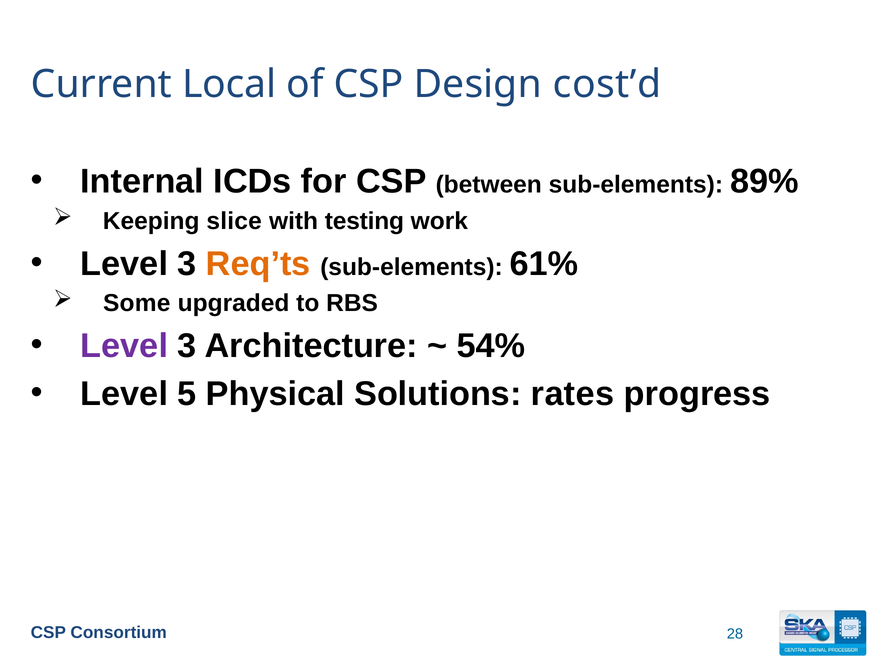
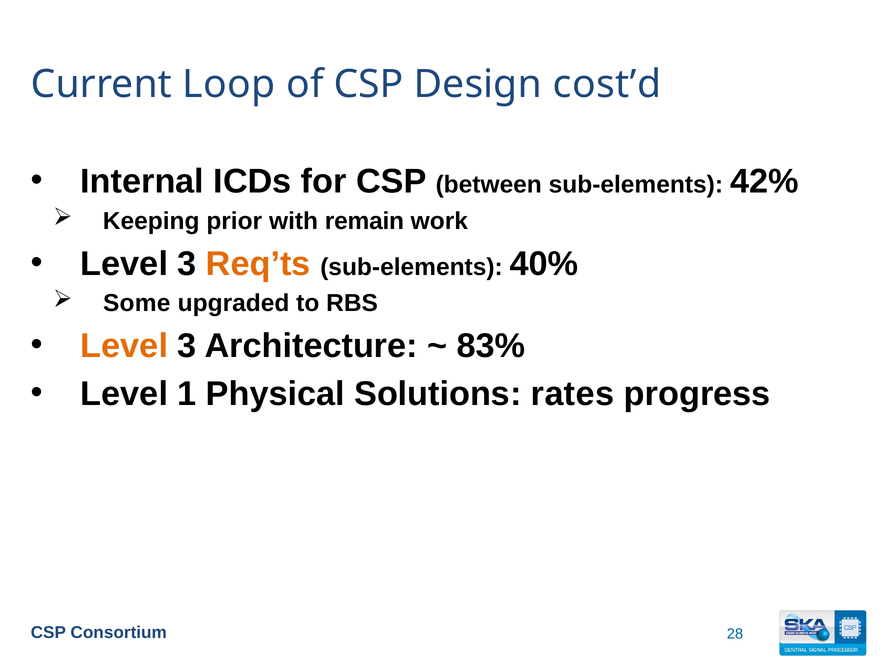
Local: Local -> Loop (229, 84)
89%: 89% -> 42% (765, 182)
slice: slice -> prior (234, 221)
testing: testing -> remain (364, 221)
61%: 61% -> 40% (544, 264)
Level colour: purple -> orange (124, 346)
54%: 54% -> 83% (491, 346)
5: 5 -> 1 (187, 394)
